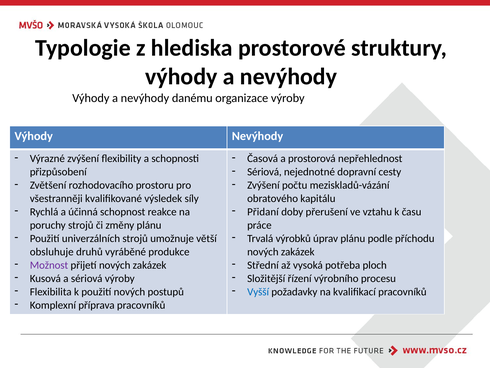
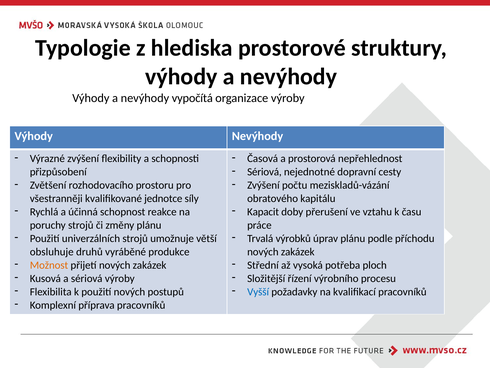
danému: danému -> vypočítá (192, 98)
výsledek: výsledek -> jednotce (163, 198)
Přidaní: Přidaní -> Kapacit (263, 212)
Možnost colour: purple -> orange (49, 265)
